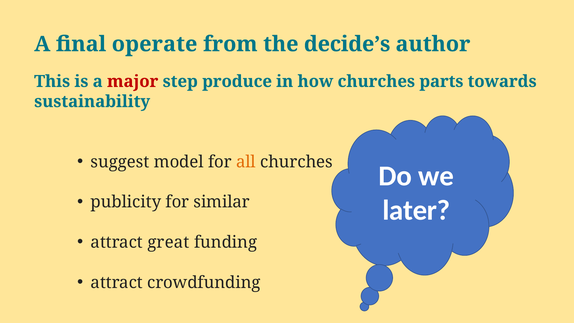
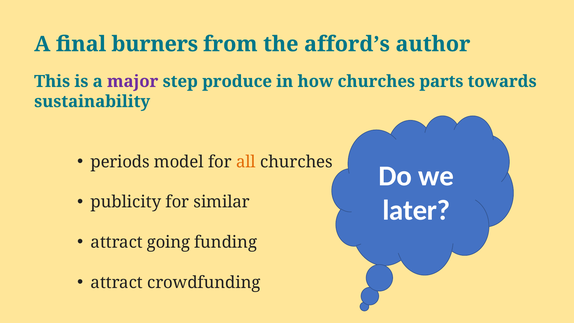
operate: operate -> burners (155, 44)
decide’s: decide’s -> afford’s (347, 44)
major colour: red -> purple (133, 81)
suggest: suggest -> periods (120, 162)
great: great -> going (169, 242)
